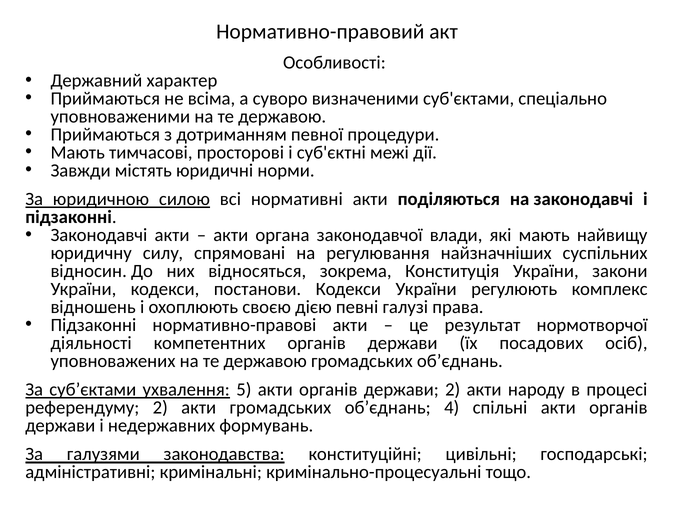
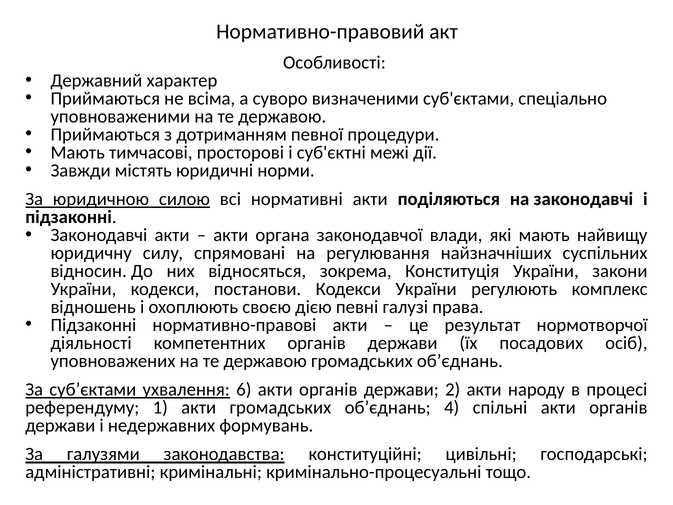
5: 5 -> 6 (244, 389)
референдуму 2: 2 -> 1 (160, 407)
